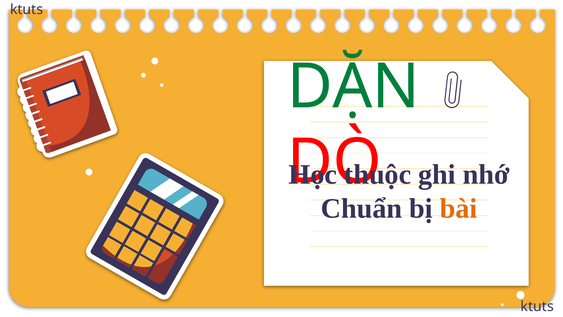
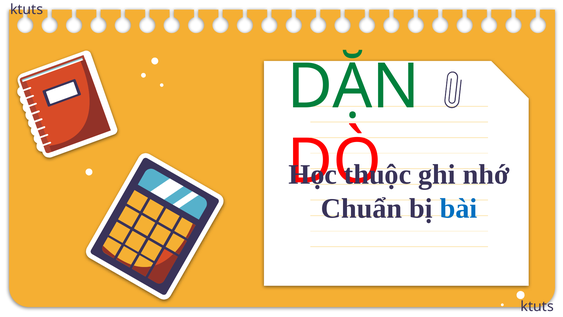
bài colour: orange -> blue (459, 208)
